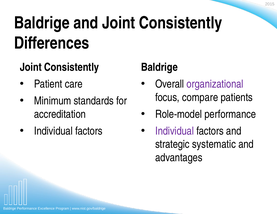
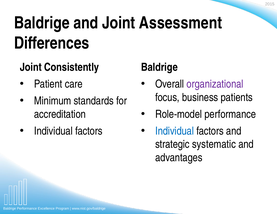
and Joint Consistently: Consistently -> Assessment (181, 23)
compare: compare -> business (200, 97)
Individual colour: purple -> blue (175, 131)
